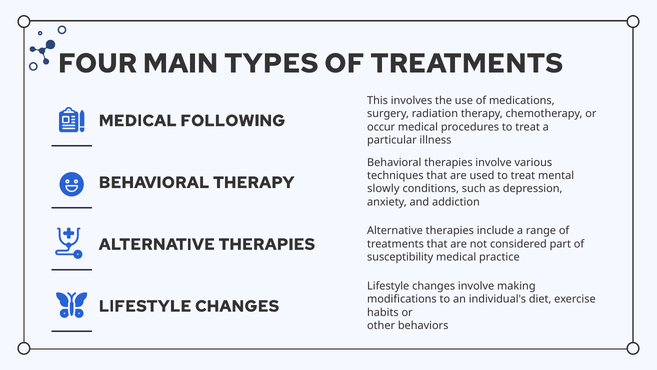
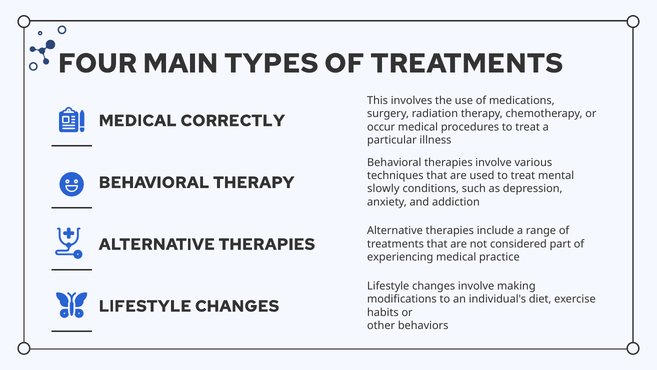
FOLLOWING: FOLLOWING -> CORRECTLY (233, 121)
susceptibility: susceptibility -> experiencing (400, 257)
